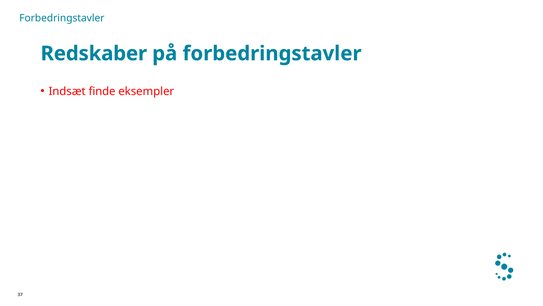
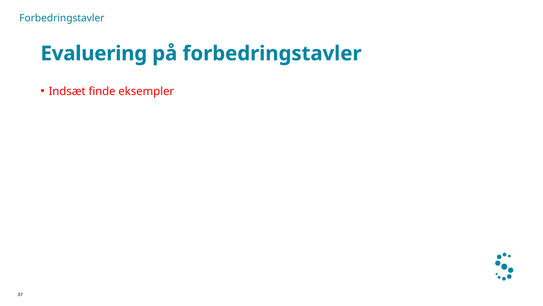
Redskaber: Redskaber -> Evaluering (94, 53)
